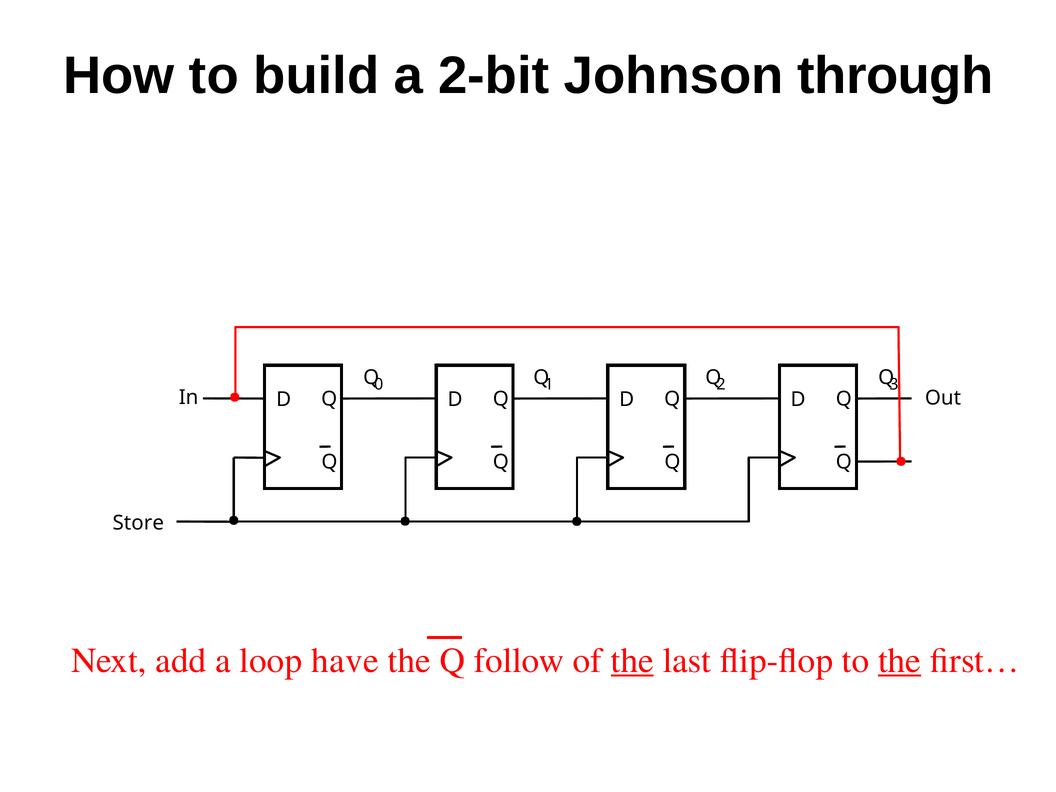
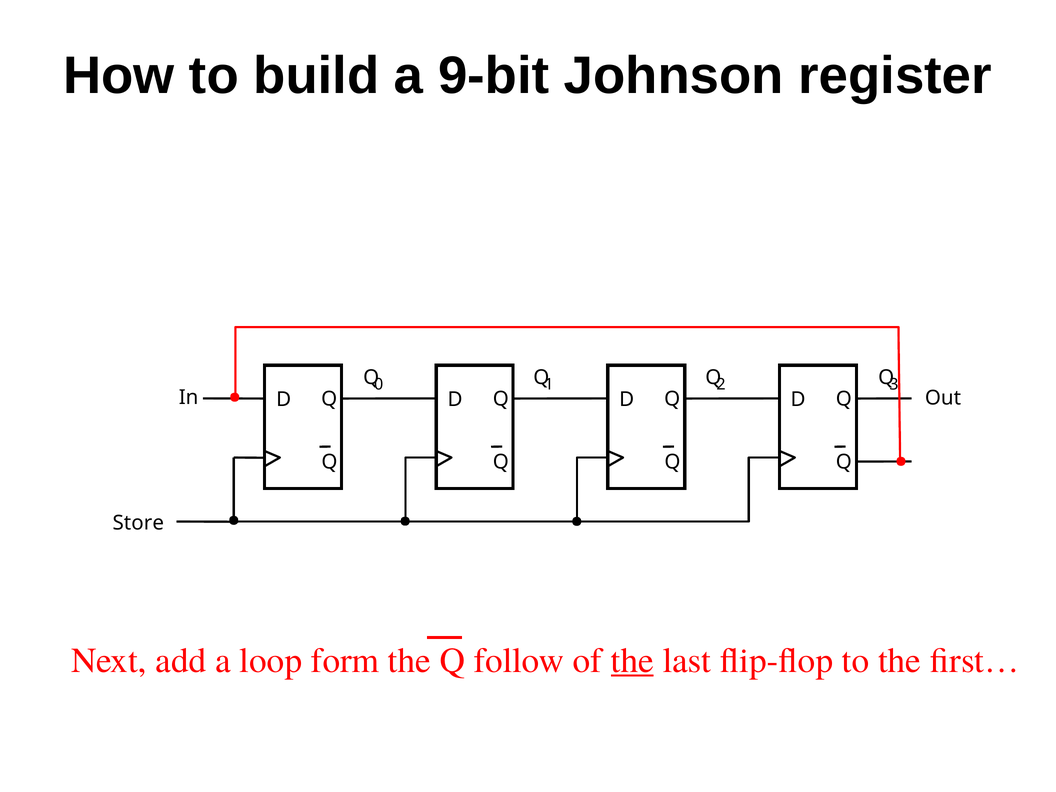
2-bit: 2-bit -> 9-bit (494, 76)
through: through -> register (895, 76)
have: have -> form (345, 660)
the underline: present -> none (900, 660)
